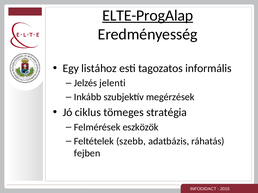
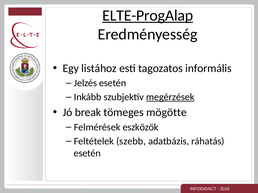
Jelzés jelenti: jelenti -> esetén (113, 83)
megérzések underline: none -> present (170, 97)
ciklus: ciklus -> break (88, 113)
stratégia: stratégia -> mögötte (167, 113)
fejben: fejben -> esetén (87, 154)
